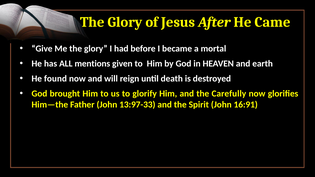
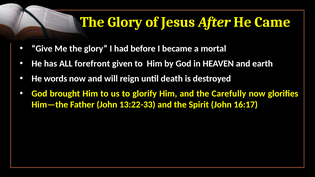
mentions: mentions -> forefront (92, 64)
found: found -> words (56, 79)
13:97-33: 13:97-33 -> 13:22-33 (137, 105)
16:91: 16:91 -> 16:17 (246, 105)
